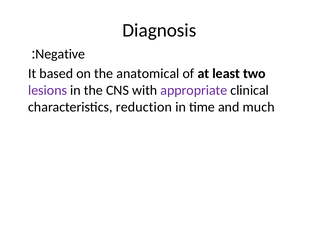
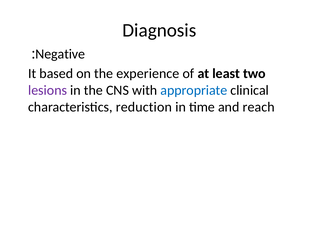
anatomical: anatomical -> experience (148, 74)
appropriate colour: purple -> blue (194, 90)
much: much -> reach (259, 107)
